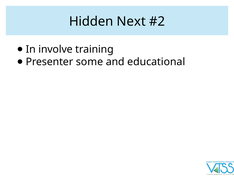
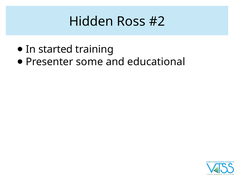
Next: Next -> Ross (131, 21)
involve: involve -> started (56, 49)
